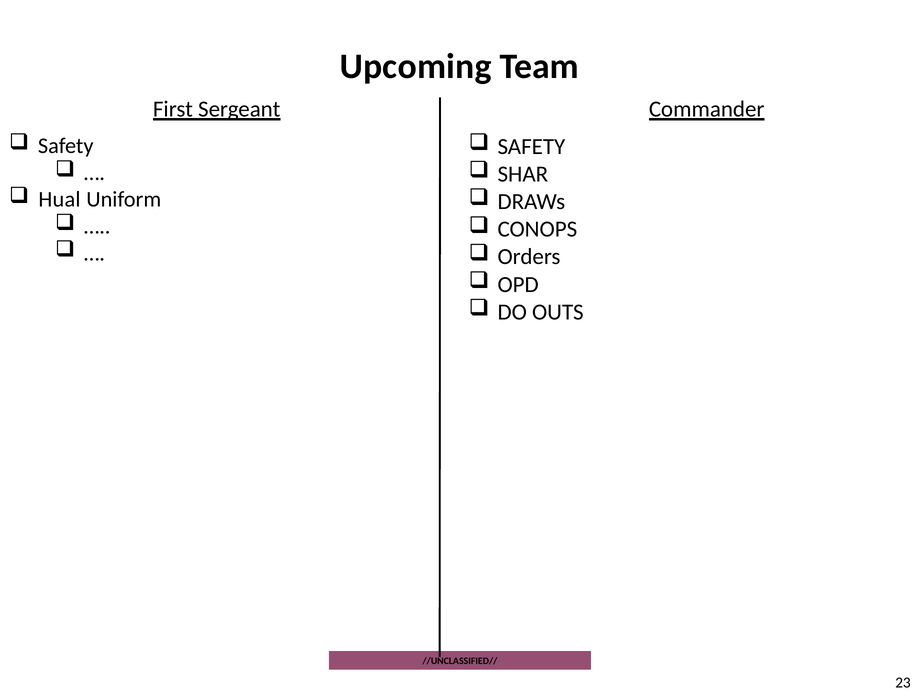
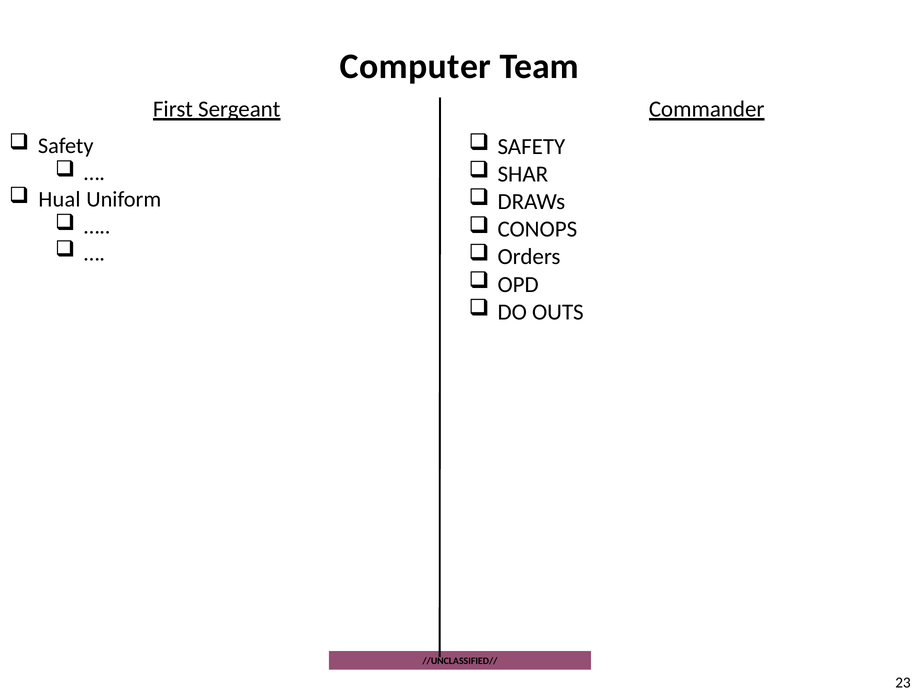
Upcoming: Upcoming -> Computer (415, 66)
